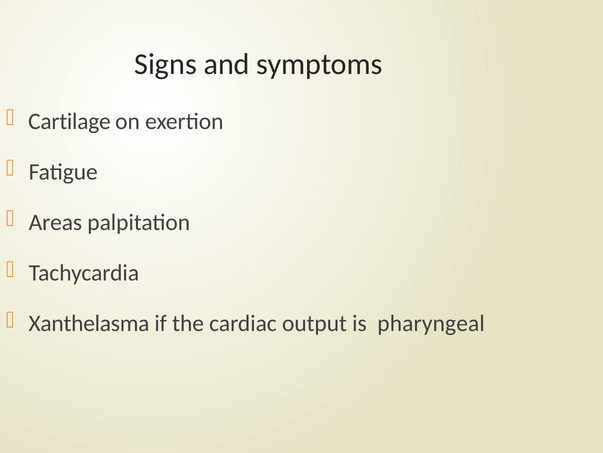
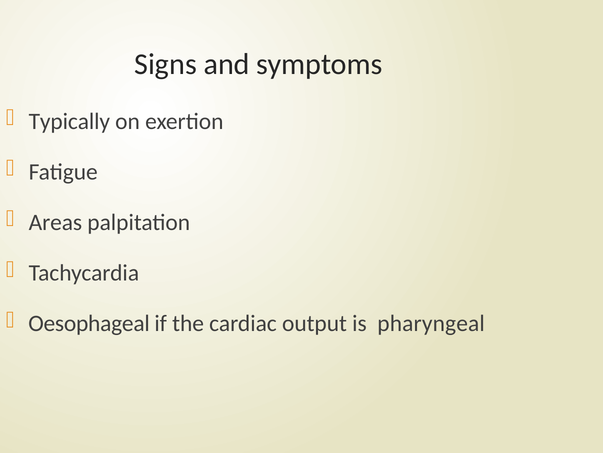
Cartilage: Cartilage -> Typically (69, 121)
Xanthelasma: Xanthelasma -> Oesophageal (89, 323)
